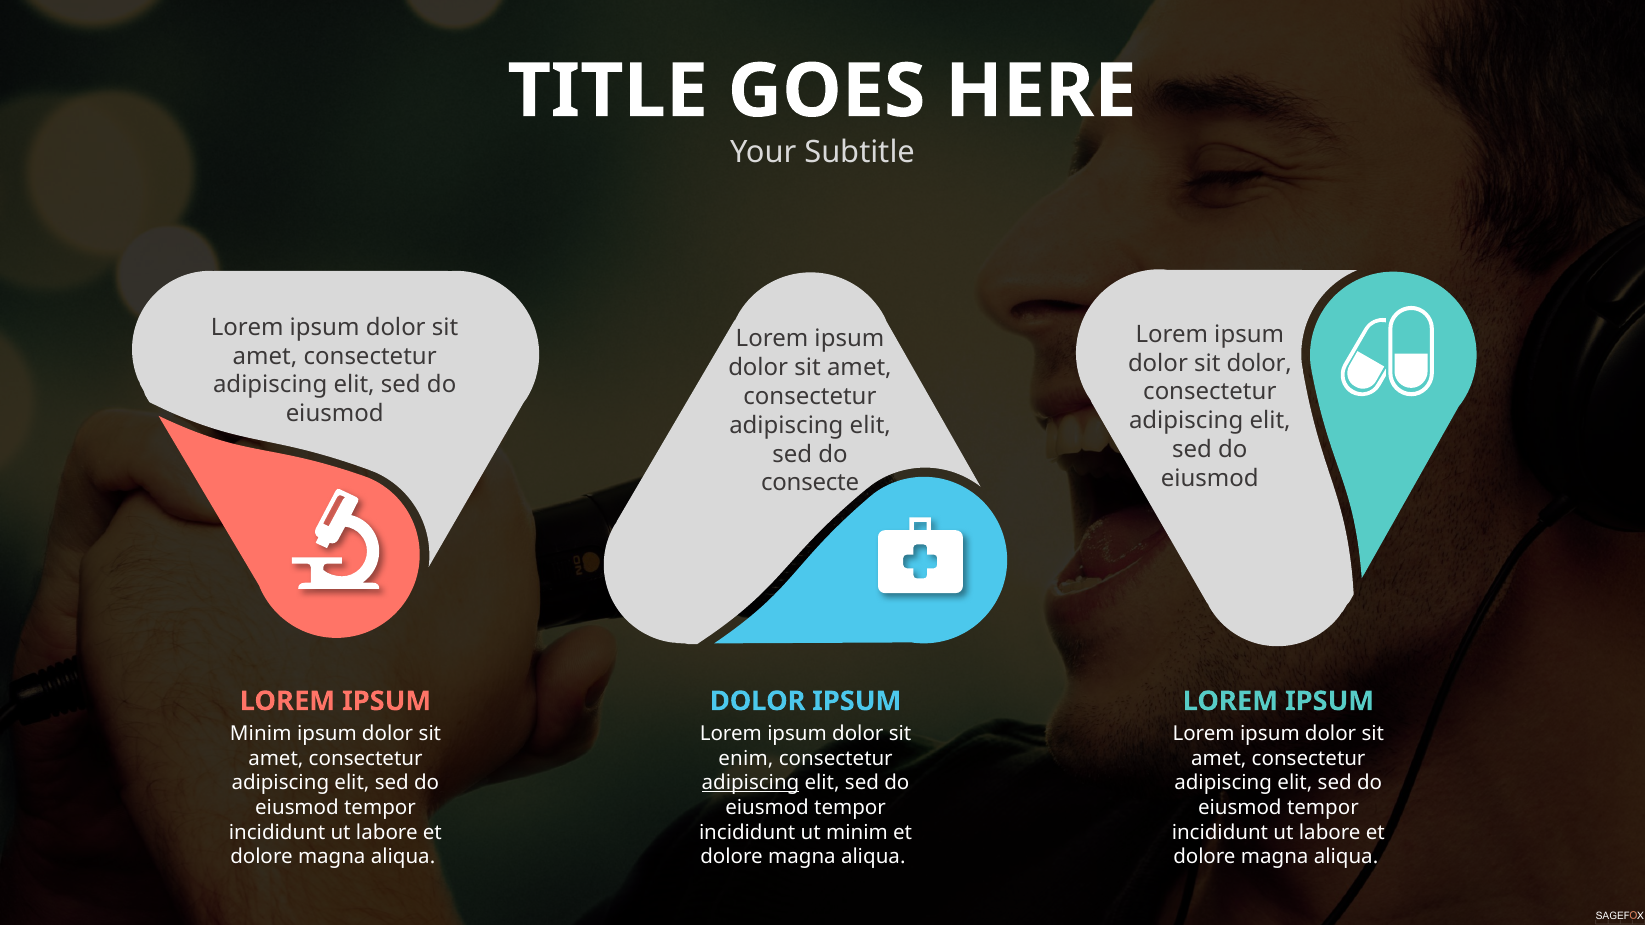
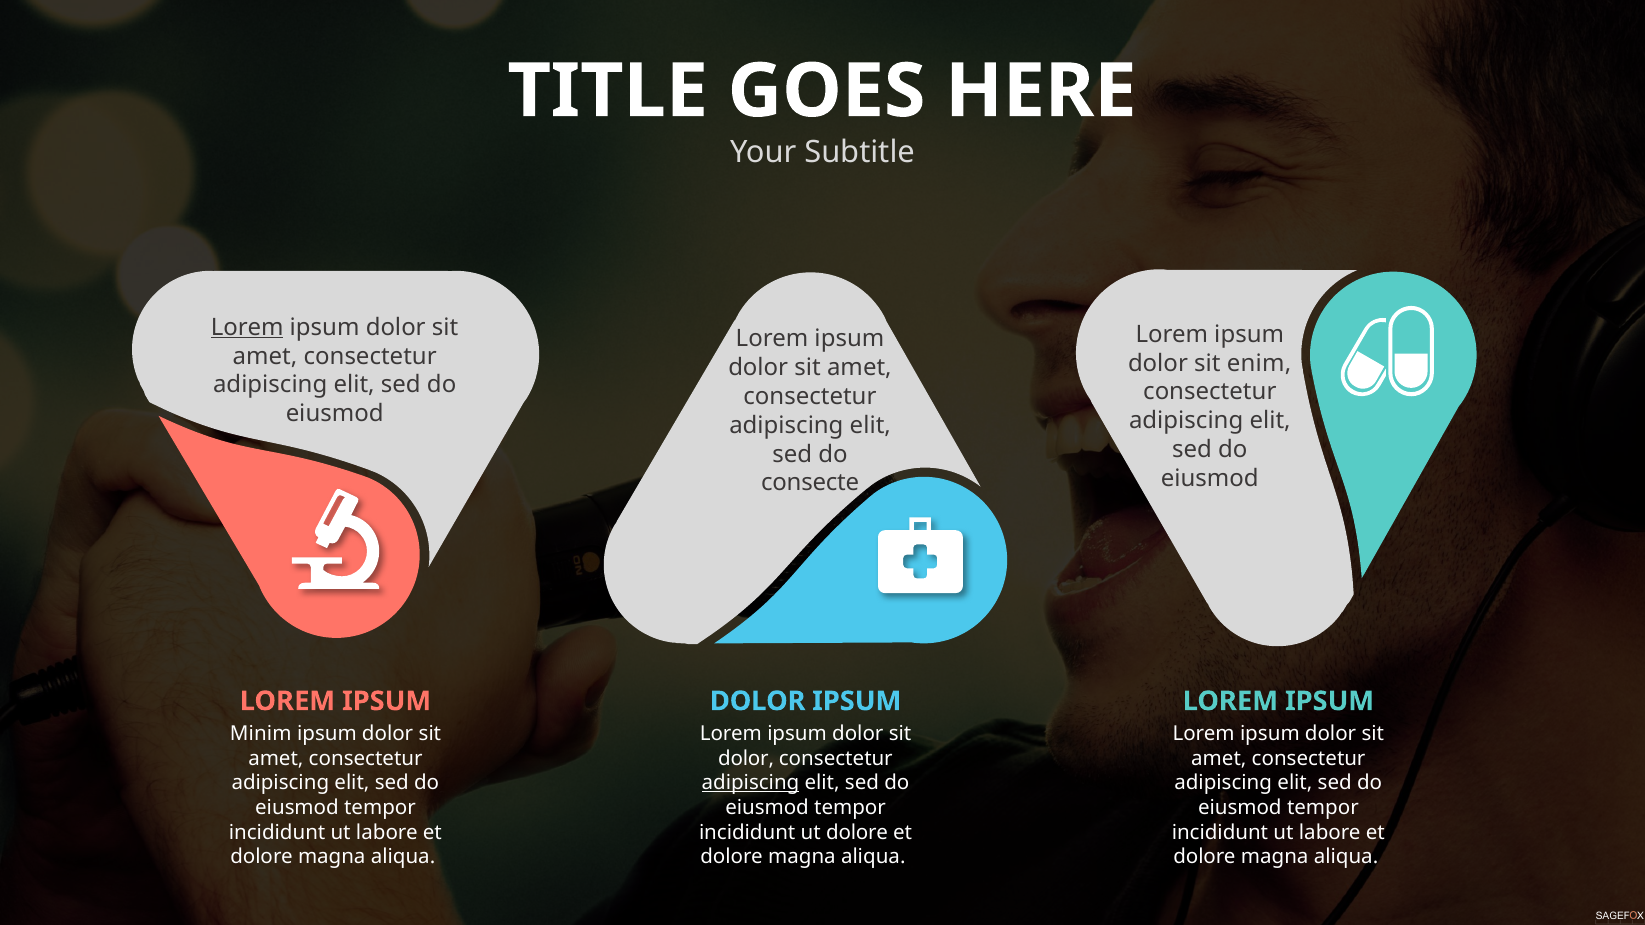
Lorem underline: none -> present (247, 328)
sit dolor: dolor -> enim (1259, 363)
enim: enim -> dolor (746, 758)
ut minim: minim -> dolore (857, 833)
